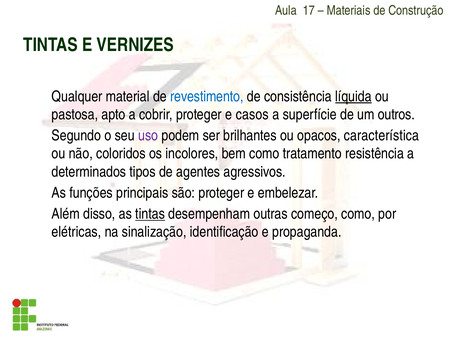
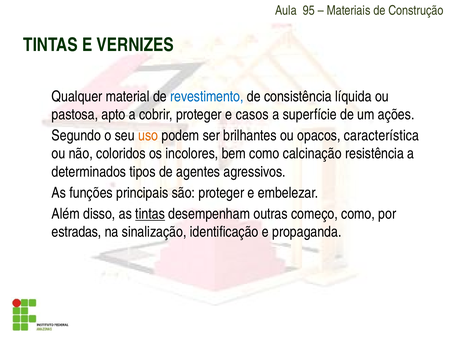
17: 17 -> 95 (309, 10)
líquida underline: present -> none (353, 96)
outros: outros -> ações (396, 114)
uso colour: purple -> orange (148, 136)
tratamento: tratamento -> calcinação (312, 154)
elétricas: elétricas -> estradas (77, 232)
